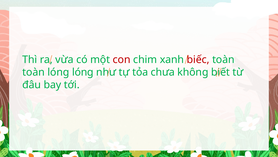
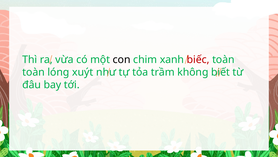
con colour: red -> black (122, 59)
lóng lóng: lóng -> xuýt (83, 72)
chưa: chưa -> trầm (163, 72)
